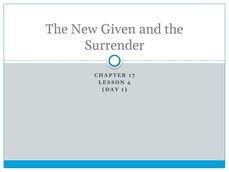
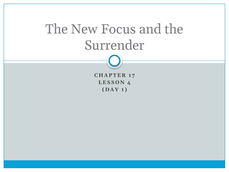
Given: Given -> Focus (118, 29)
